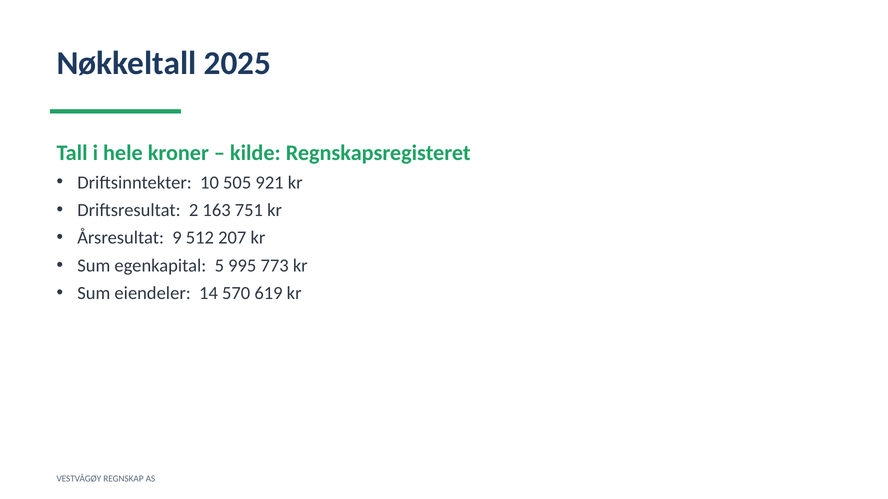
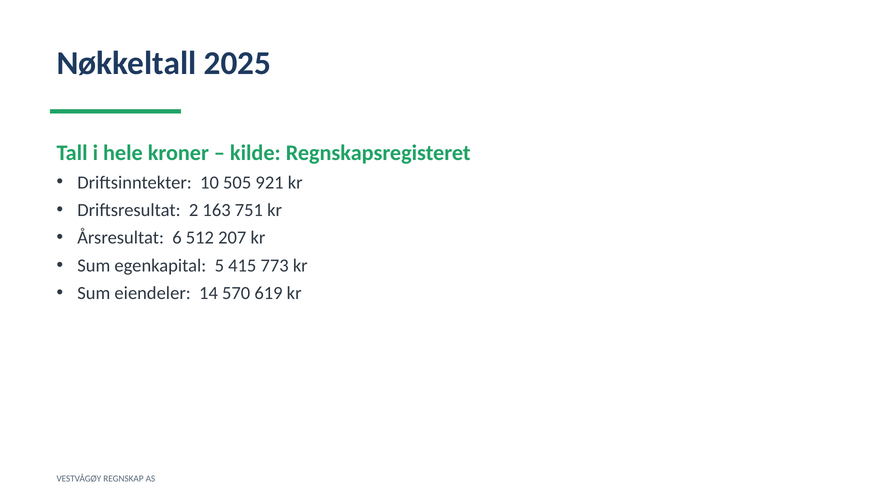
9: 9 -> 6 (177, 238)
995: 995 -> 415 (242, 266)
